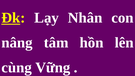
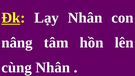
cùng Vững: Vững -> Nhân (53, 67)
